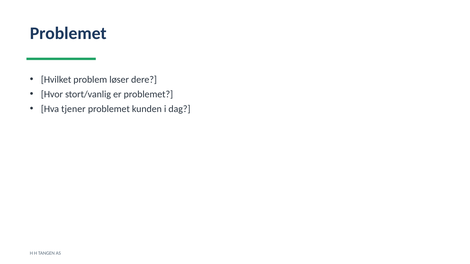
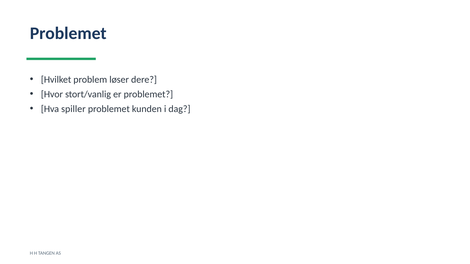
tjener: tjener -> spiller (73, 109)
